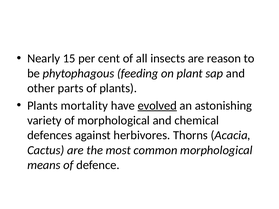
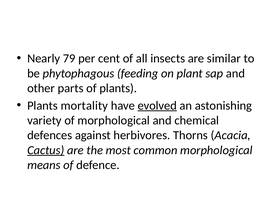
15: 15 -> 79 (69, 59)
reason: reason -> similar (224, 59)
Cactus underline: none -> present (46, 150)
